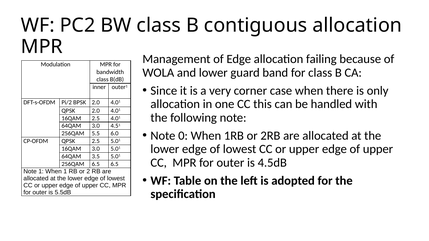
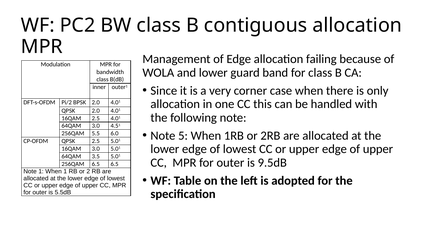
0: 0 -> 5 (183, 136)
4.5dB: 4.5dB -> 9.5dB (272, 163)
